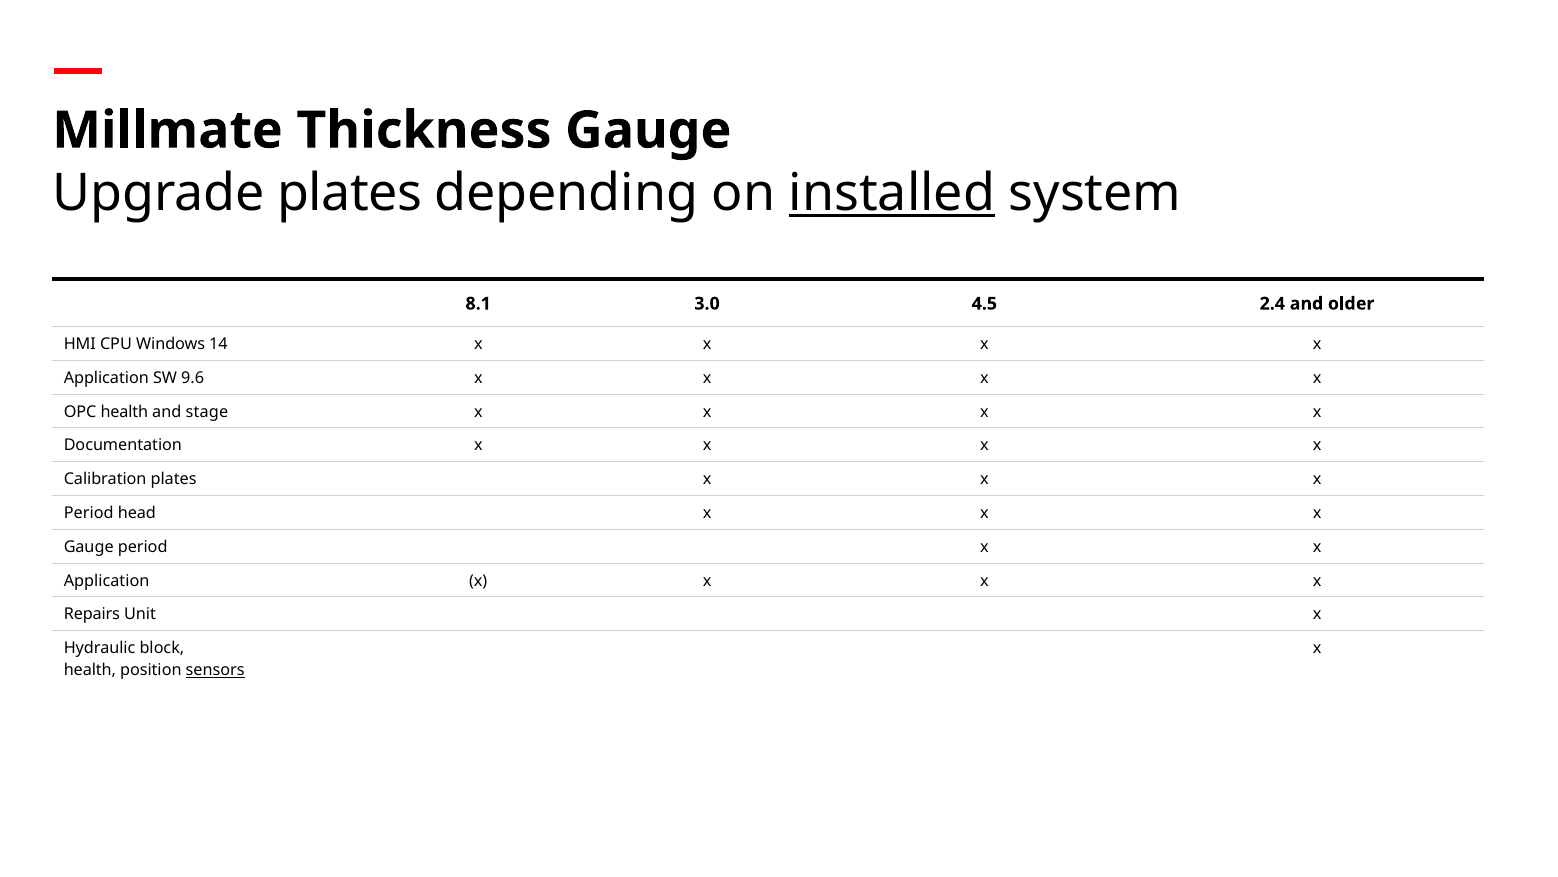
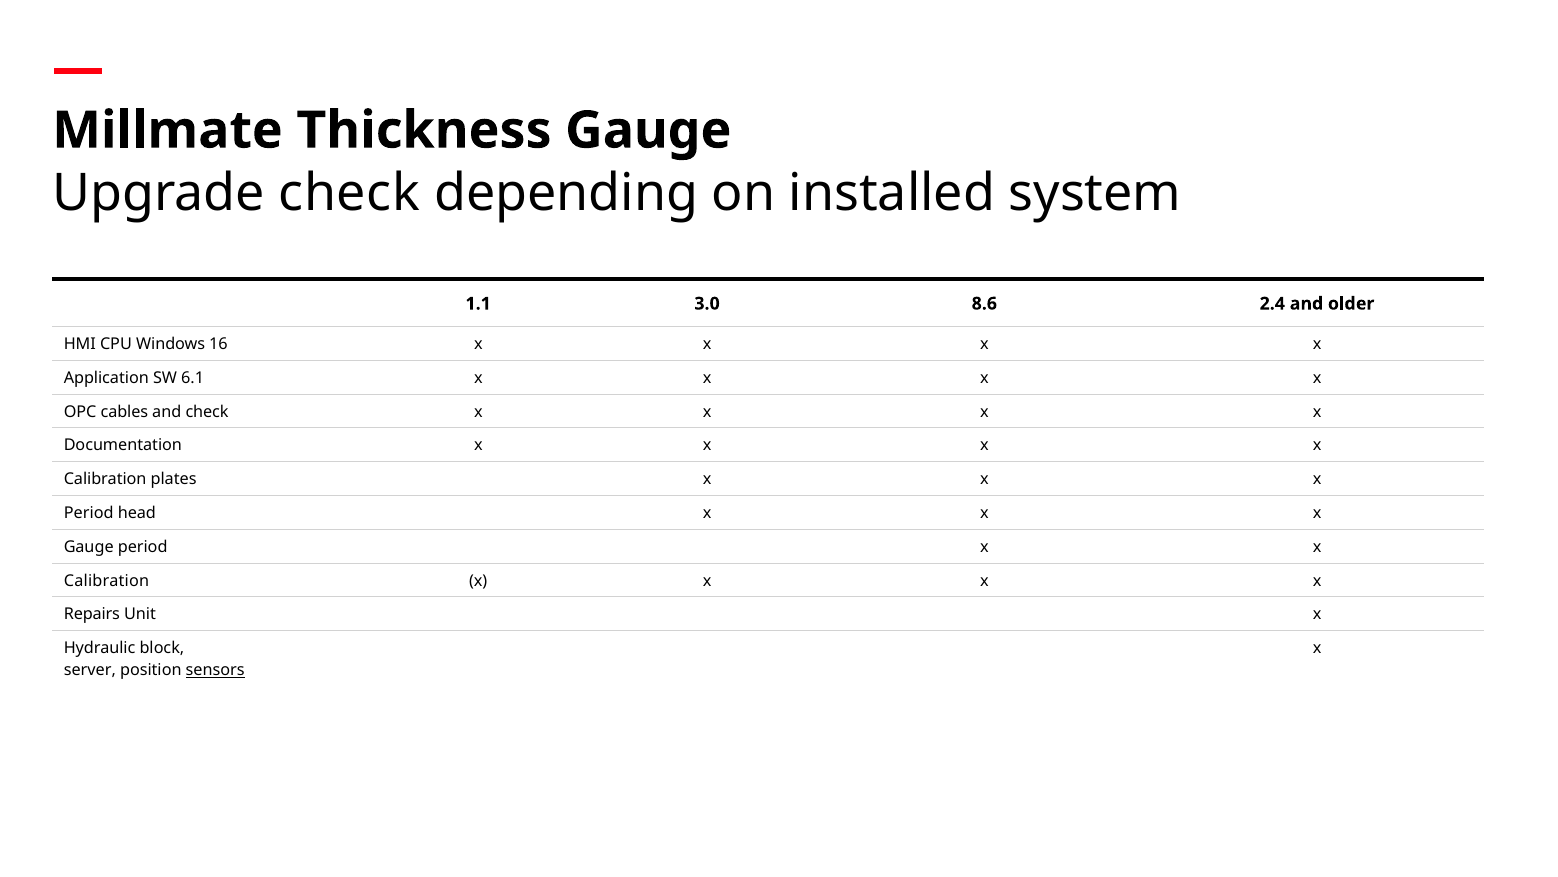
Upgrade plates: plates -> check (349, 193)
installed underline: present -> none (892, 193)
8.1: 8.1 -> 1.1 (478, 303)
4.5: 4.5 -> 8.6 (984, 303)
14: 14 -> 16 (218, 344)
9.6: 9.6 -> 6.1 (193, 378)
OPC health: health -> cables (124, 411)
and stage: stage -> check (207, 411)
Application: Application -> Calibration (107, 580)
health: health -> server (90, 670)
